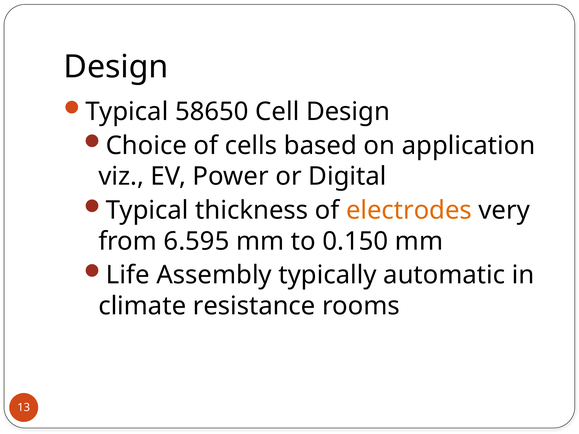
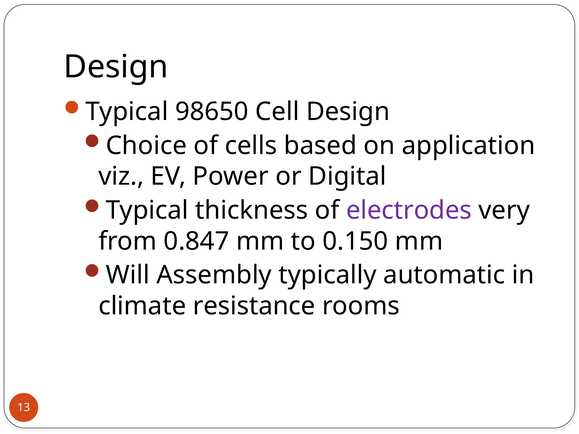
58650: 58650 -> 98650 (212, 112)
electrodes colour: orange -> purple (409, 211)
6.595: 6.595 -> 0.847 (197, 241)
Life: Life -> Will (128, 275)
